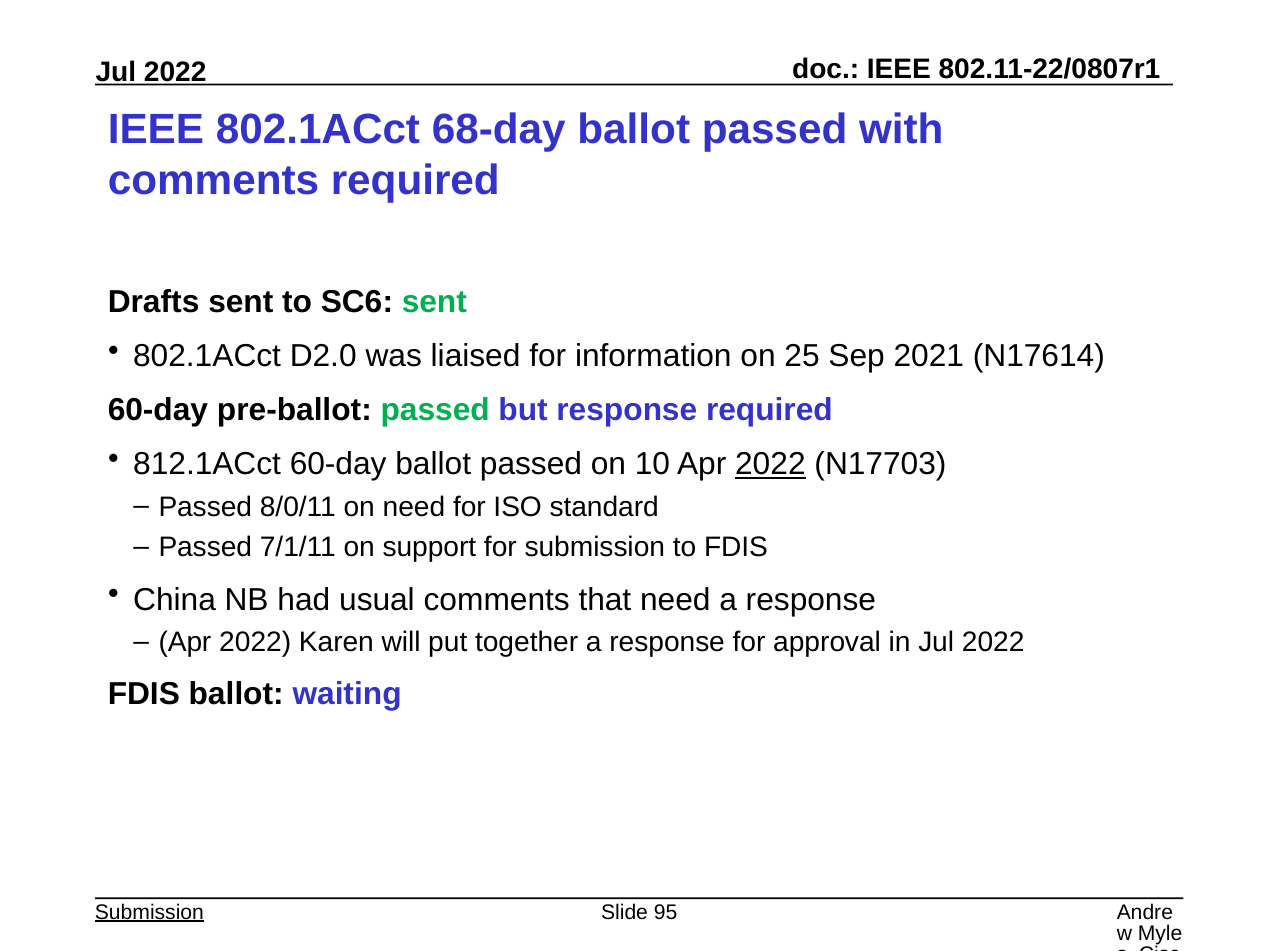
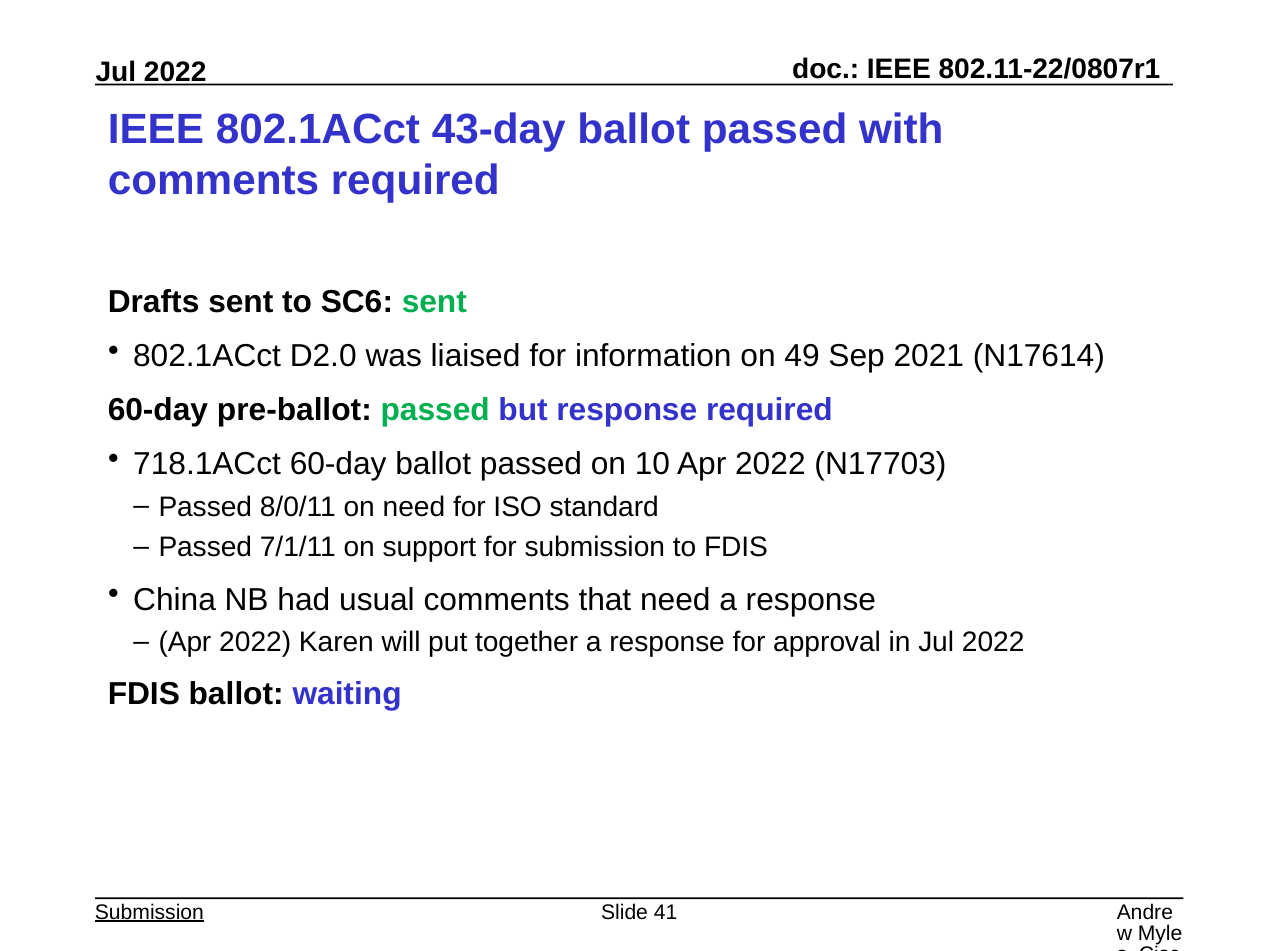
68-day: 68-day -> 43-day (499, 130)
25: 25 -> 49 (802, 356)
812.1ACct: 812.1ACct -> 718.1ACct (207, 464)
2022 underline: present -> none (770, 464)
95: 95 -> 41 (666, 912)
